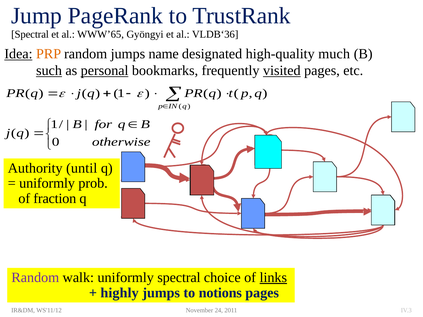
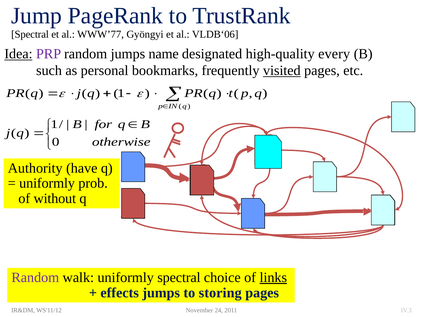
WWW’65: WWW’65 -> WWW’77 (101, 34)
VLDB‘36: VLDB‘36 -> VLDB‘06 (215, 34)
PRP colour: orange -> purple (49, 54)
much: much -> every (334, 54)
such underline: present -> none (49, 71)
personal underline: present -> none (105, 71)
until: until -> have (82, 168)
fraction: fraction -> without (55, 199)
highly: highly -> effects (120, 293)
notions: notions -> storing (220, 293)
